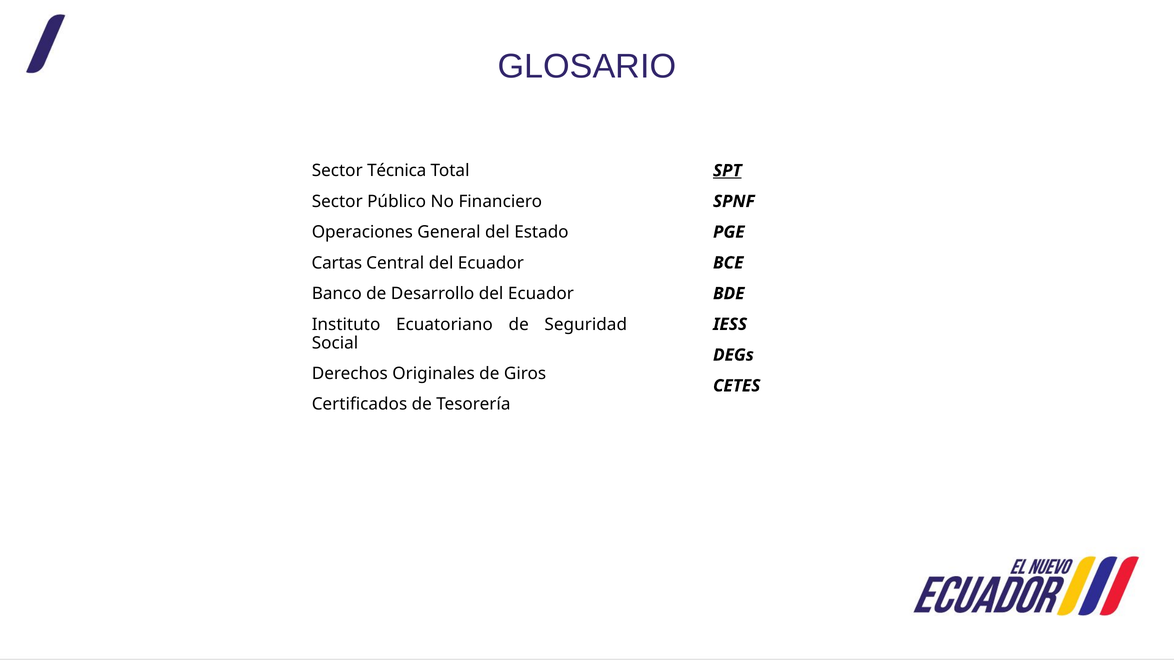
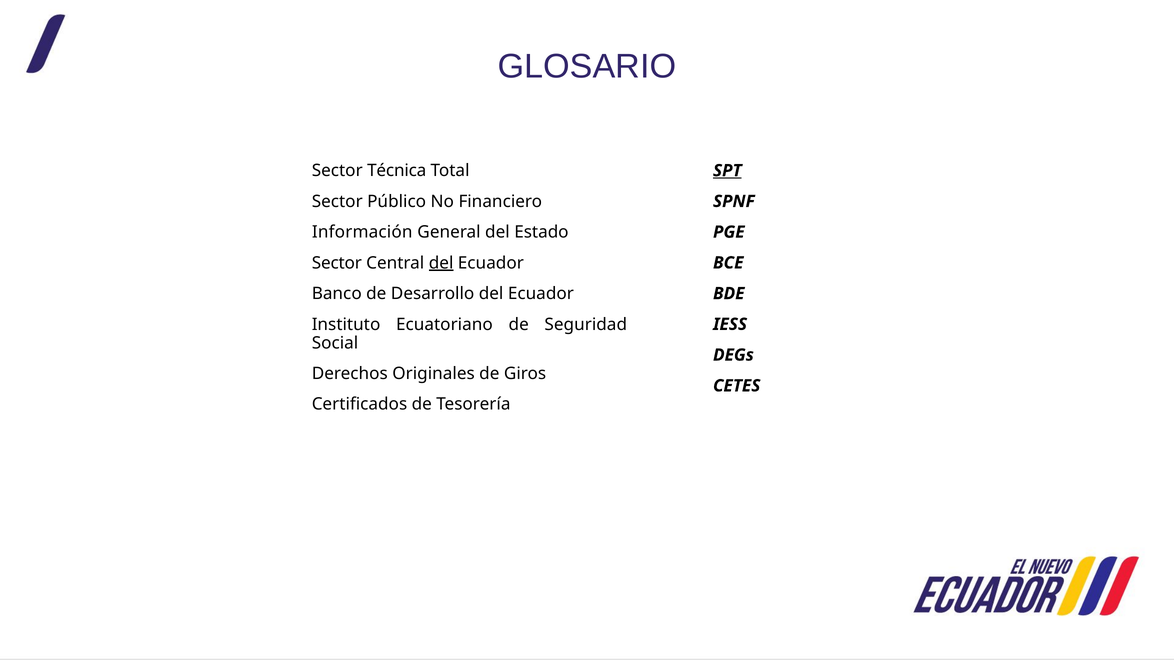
Operaciones: Operaciones -> Información (362, 232)
Cartas: Cartas -> Sector (337, 263)
del underline: none -> present (441, 263)
